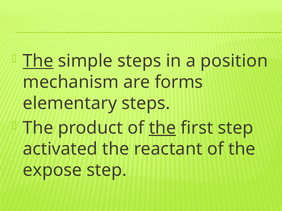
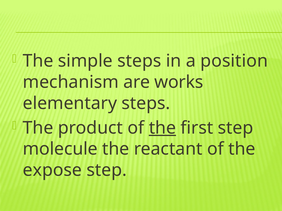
The underline: present -> none (38, 61)
forms: forms -> works (179, 82)
activated: activated -> molecule (60, 149)
